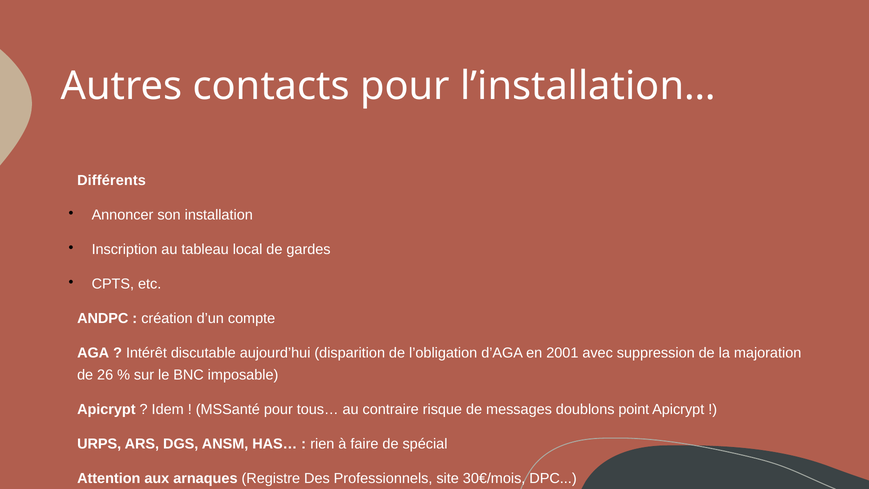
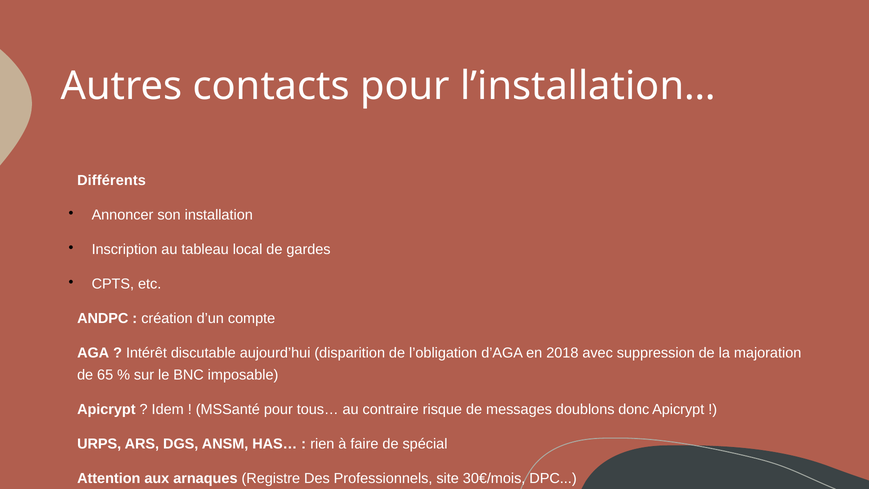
2001: 2001 -> 2018 (562, 353)
26: 26 -> 65 (105, 375)
point: point -> donc (634, 409)
